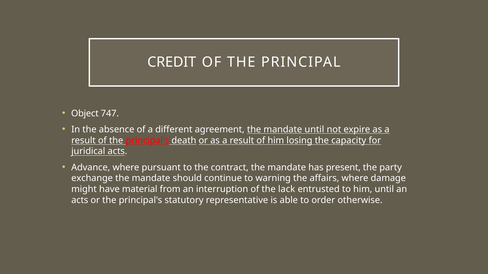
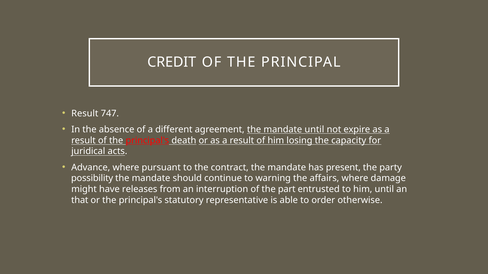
Object: Object -> Result (85, 114)
exchange: exchange -> possibility (92, 179)
material: material -> releases (140, 190)
lack: lack -> part (287, 190)
acts: acts -> that (80, 201)
